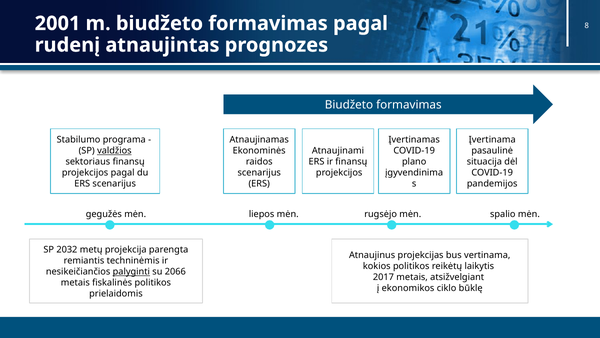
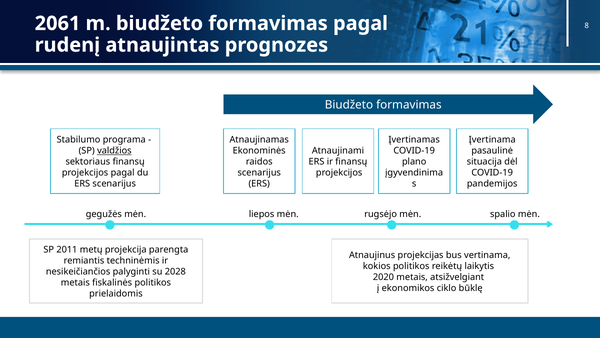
2001: 2001 -> 2061 (58, 23)
2032: 2032 -> 2011 (67, 249)
palyginti underline: present -> none (131, 271)
2066: 2066 -> 2028 (175, 271)
2017: 2017 -> 2020 (383, 277)
